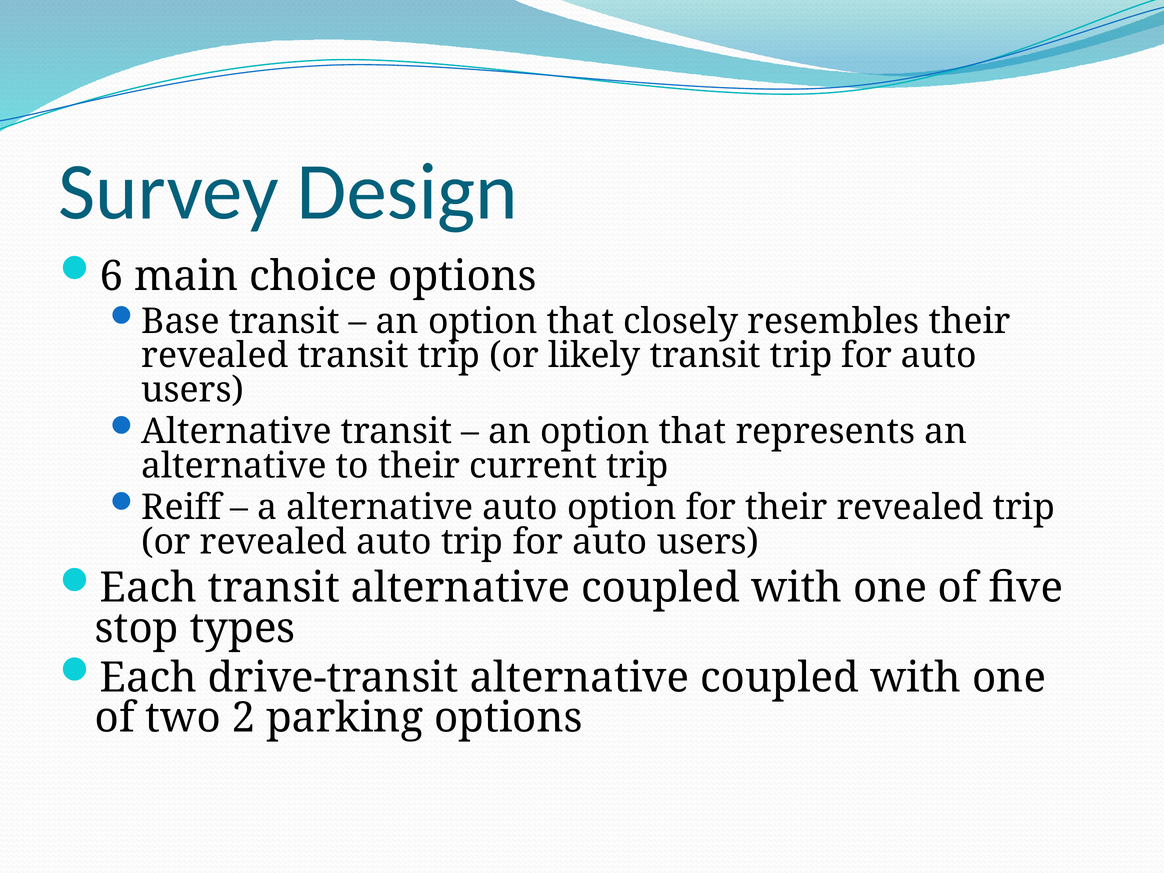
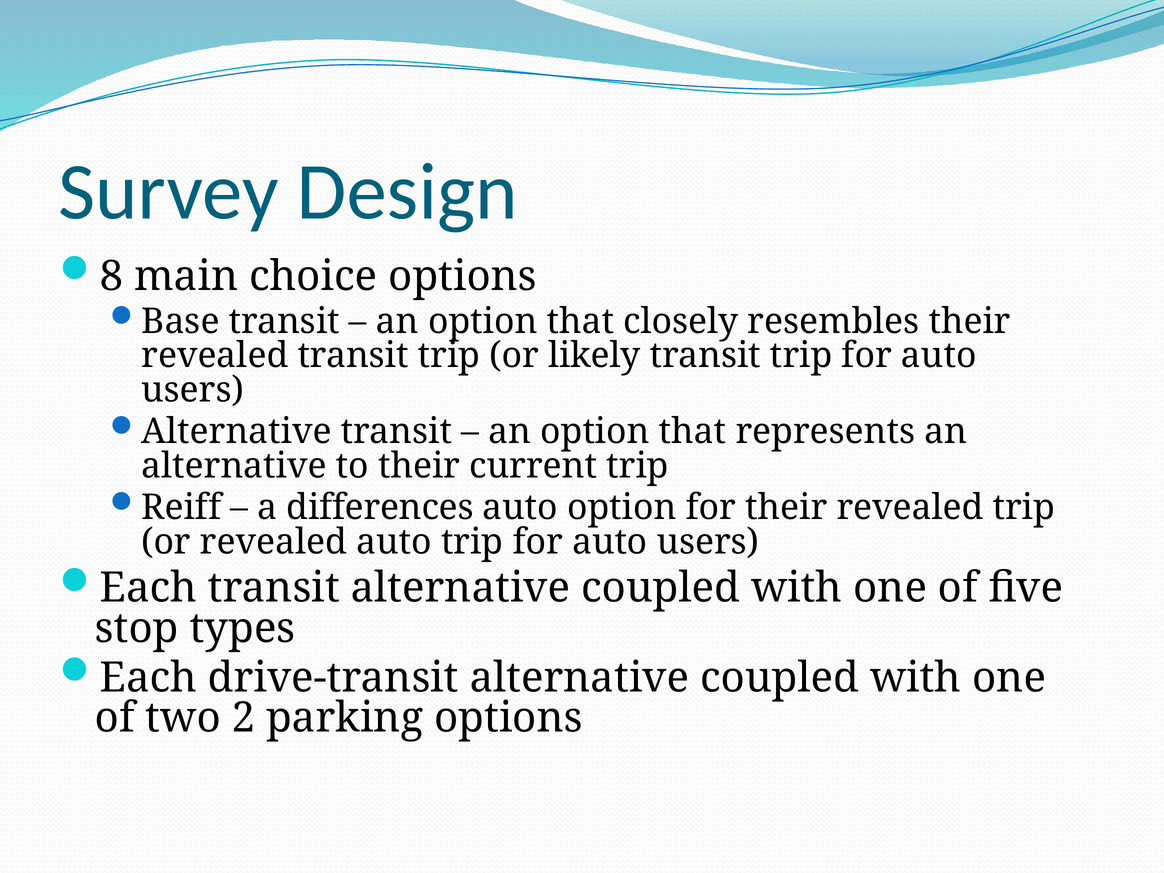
6: 6 -> 8 (112, 276)
a alternative: alternative -> differences (380, 508)
